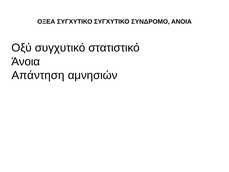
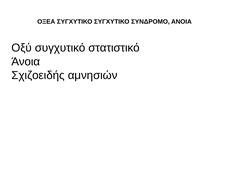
Απάντηση: Απάντηση -> Σχιζοειδής (38, 75)
